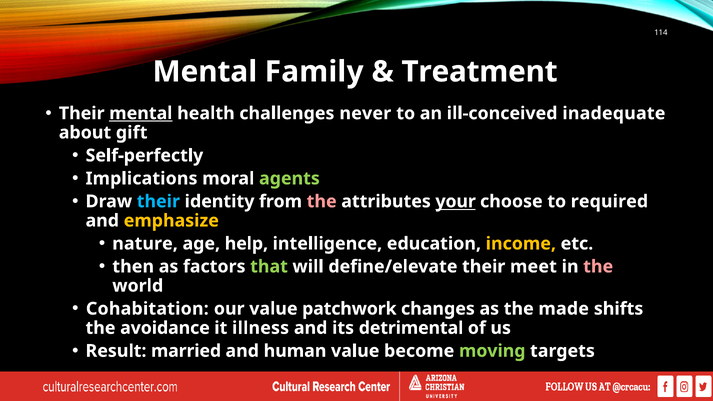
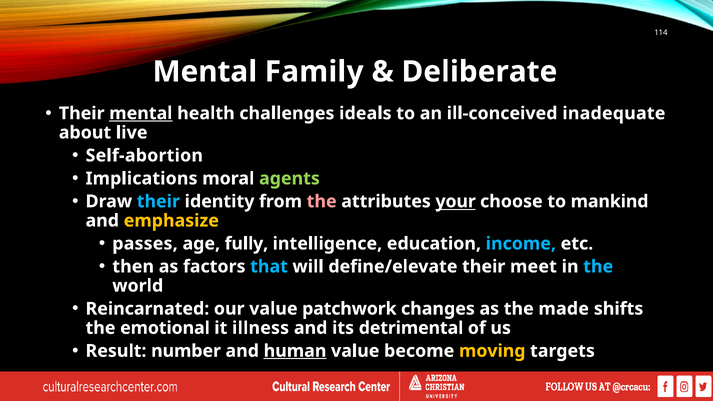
Treatment: Treatment -> Deliberate (479, 72)
never: never -> ideals (365, 113)
gift: gift -> live (132, 133)
Self-perfectly: Self-perfectly -> Self-abortion (144, 156)
required: required -> mankind (610, 201)
nature: nature -> passes (145, 244)
help: help -> fully (246, 244)
income colour: yellow -> light blue (521, 244)
that colour: light green -> light blue (269, 267)
the colour: pink -> light blue (598, 267)
Cohabitation: Cohabitation -> Reincarnated (147, 309)
avoidance: avoidance -> emotional (165, 328)
married: married -> number (186, 351)
human underline: none -> present (295, 351)
moving colour: light green -> yellow (492, 351)
